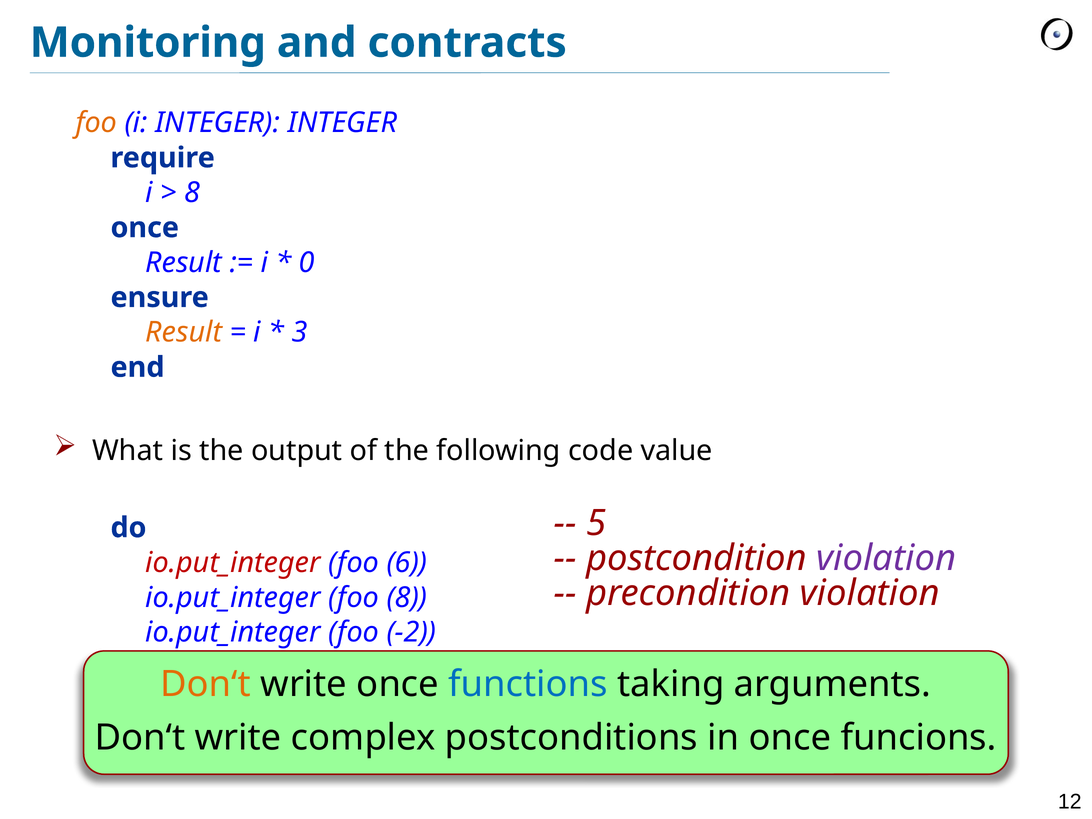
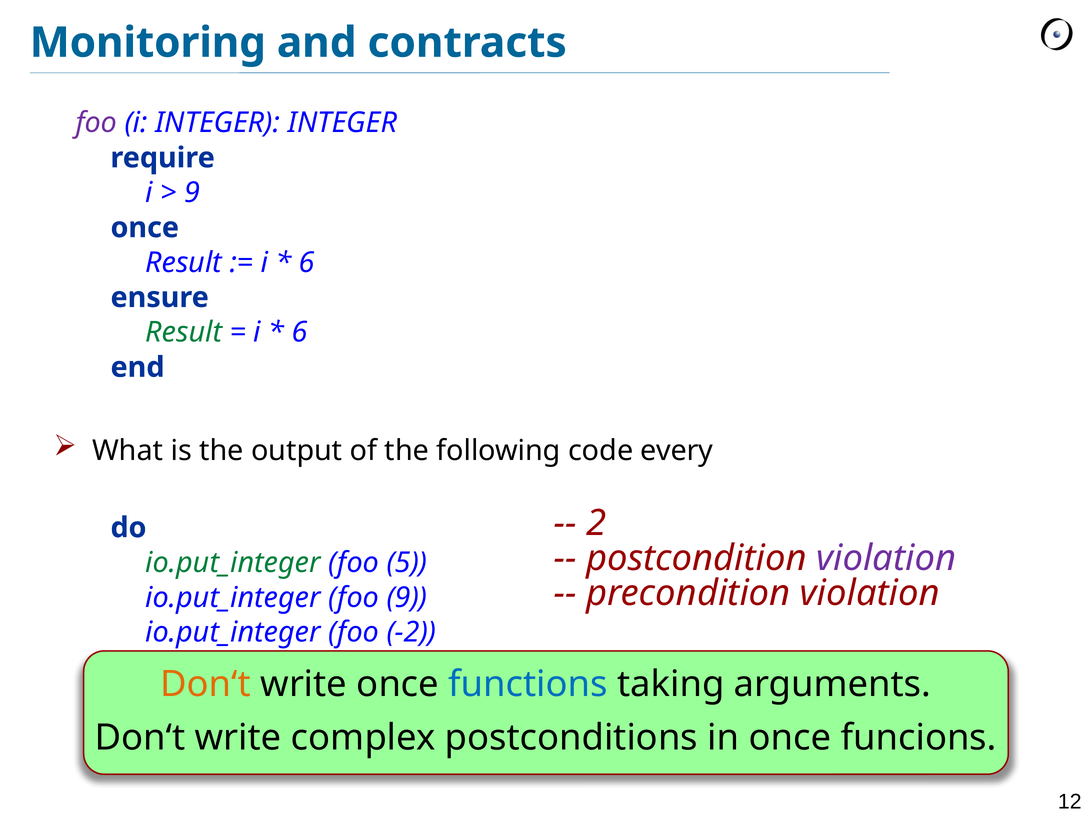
foo colour: orange -> purple (96, 123)
8: 8 -> 9 (192, 193)
0: 0 -> 6 (307, 263)
Result colour: orange -> green (184, 332)
3: 3 -> 6 (300, 332)
value: value -> every (677, 451)
5: 5 -> 2 (596, 523)
io.put_integer colour: red -> green (233, 563)
6: 6 -> 5 (407, 563)
foo 8: 8 -> 9 (407, 598)
